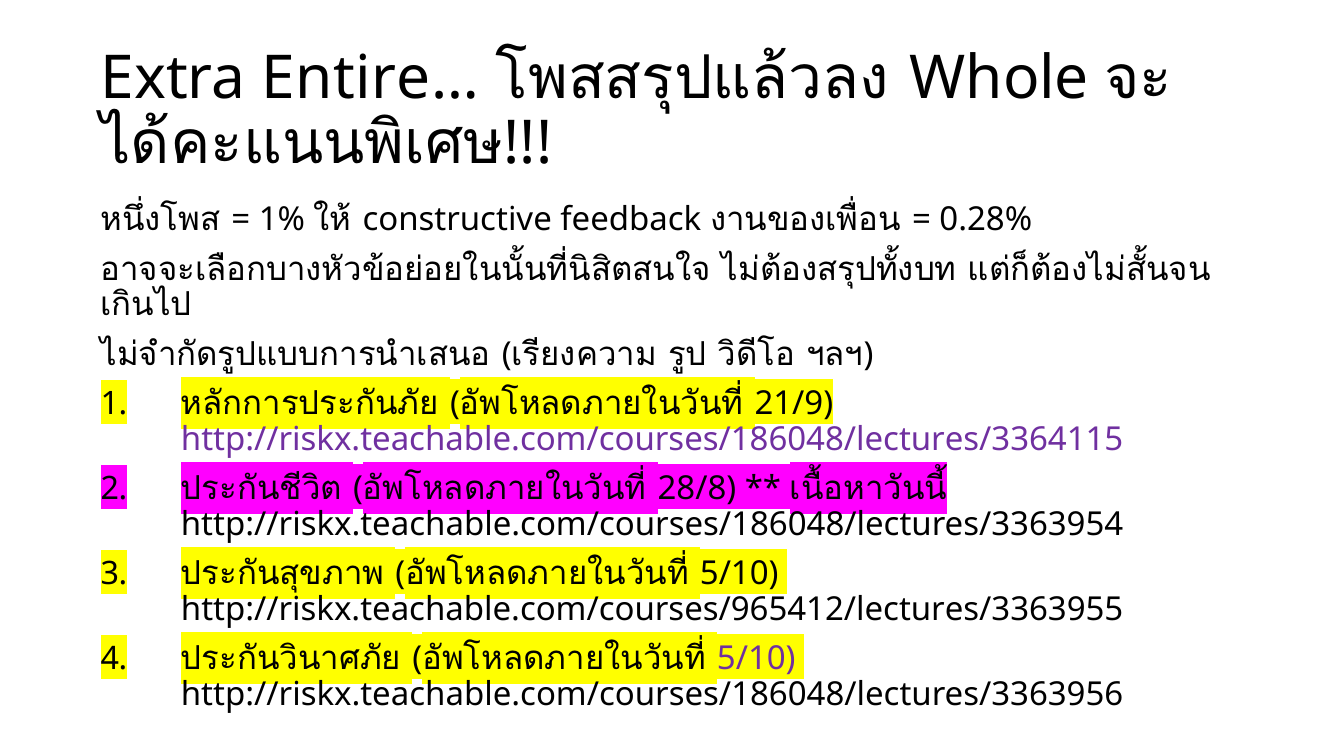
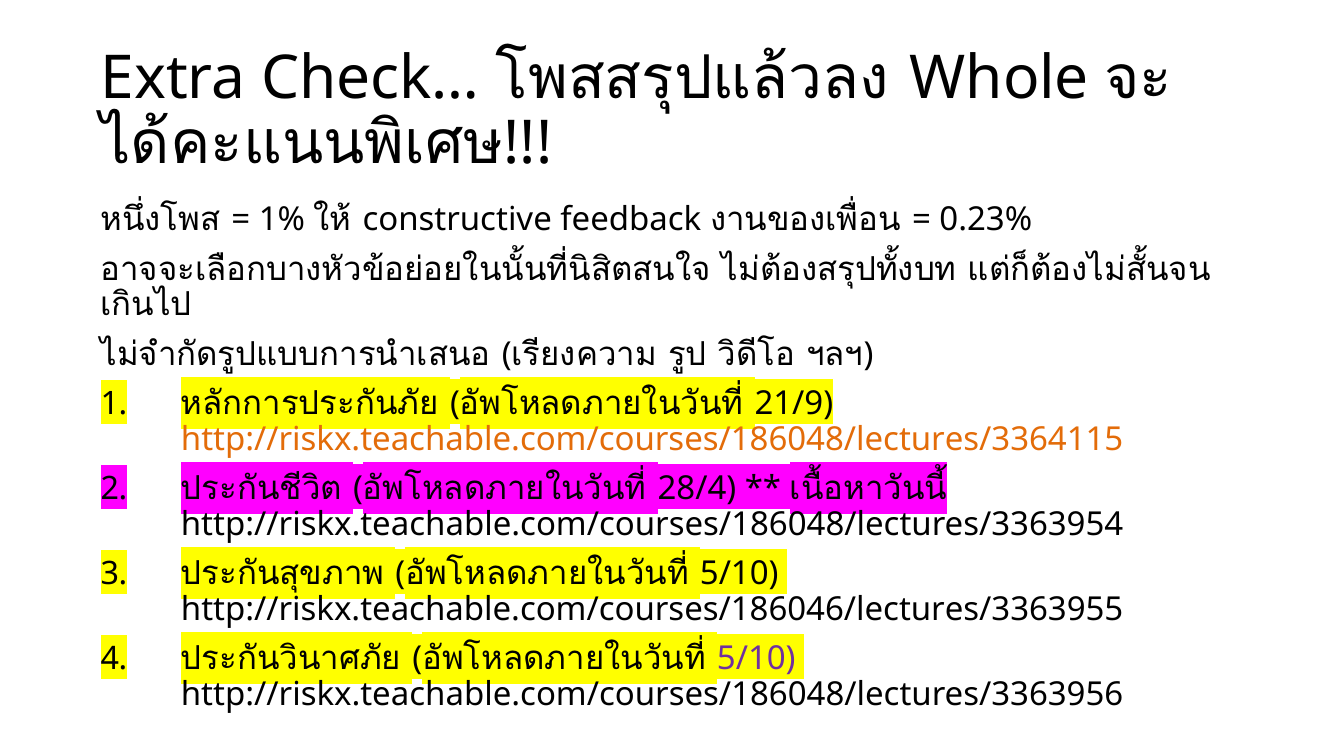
Entire…: Entire… -> Check… (371, 78)
0.28%: 0.28% -> 0.23% (986, 220)
http://riskx.teachable.com/courses/186048/lectures/3364115 colour: purple -> orange (652, 439)
28/8: 28/8 -> 28/4 (697, 489)
http://riskx.teachable.com/courses/965412/lectures/3363955: http://riskx.teachable.com/courses/965412/lectures/3363955 -> http://riskx.teachable.com/courses/186046/lectures/3363955 (652, 609)
